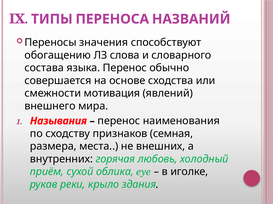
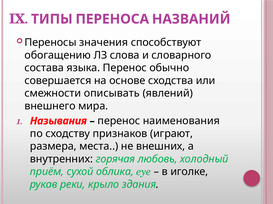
мотивация: мотивация -> описывать (112, 94)
семная: семная -> играют (171, 134)
